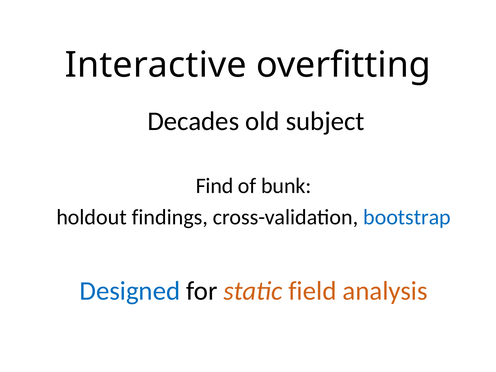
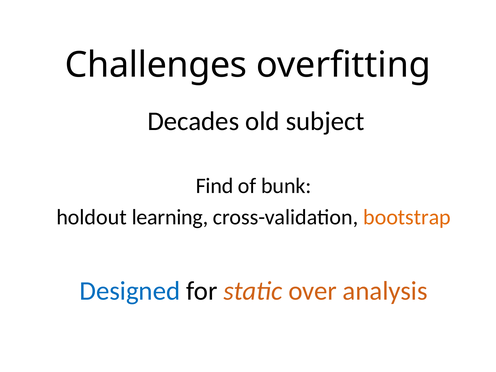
Interactive: Interactive -> Challenges (156, 65)
findings: findings -> learning (170, 217)
bootstrap colour: blue -> orange (407, 217)
field: field -> over (313, 291)
